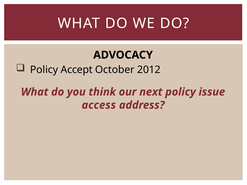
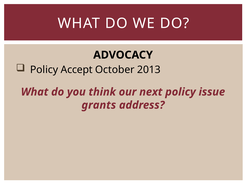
2012: 2012 -> 2013 (149, 70)
access: access -> grants (99, 105)
